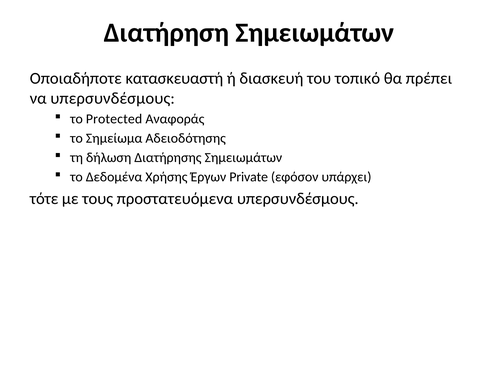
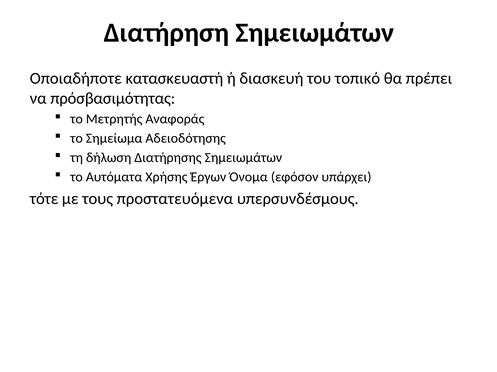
να υπερσυνδέσμους: υπερσυνδέσμους -> πρόσβασιμότητας (113, 99)
Protected: Protected -> Μετρητής (114, 119)
Δεδομένα: Δεδομένα -> Αυτόματα (114, 177)
Private: Private -> Όνομα (249, 177)
